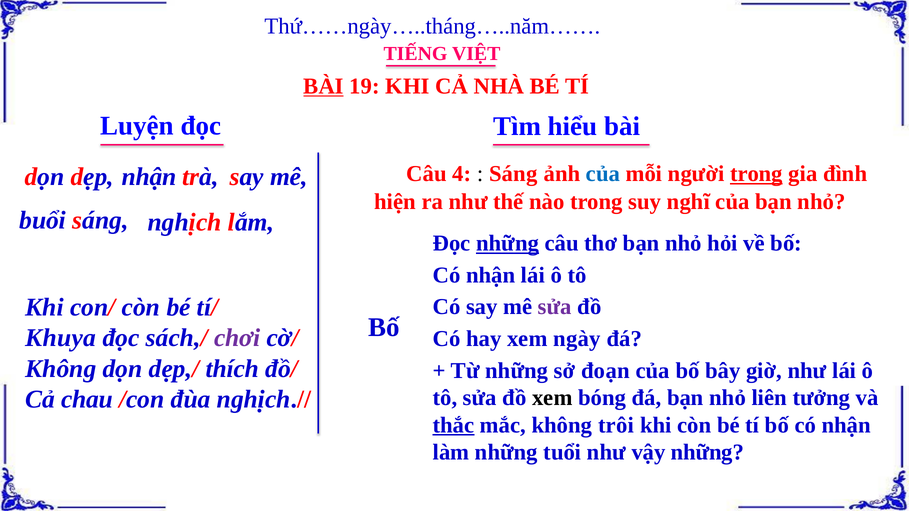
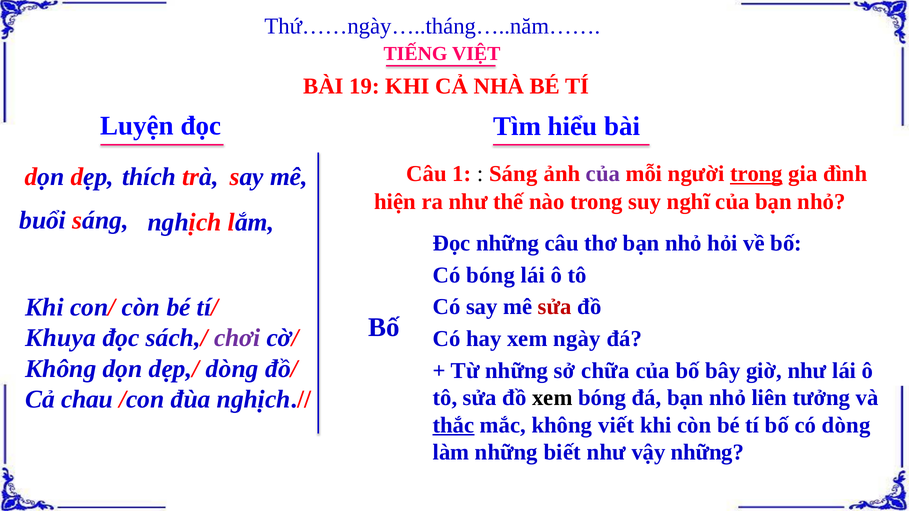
BÀI underline: present -> none (324, 86)
4: 4 -> 1 (462, 174)
của colour: blue -> purple (603, 174)
nhận: nhận -> thích (149, 177)
những underline: present -> none (508, 243)
nhận: nhận -> bóng (491, 275)
sửa colour: purple -> red (555, 307)
dẹp,/ thích: thích -> dòng (232, 368)
đoạn: đoạn -> chữa (605, 370)
trôi: trôi -> viết (616, 425)
tí bố có nhận: nhận -> dòng (846, 425)
tuổi: tuổi -> biết (562, 452)
